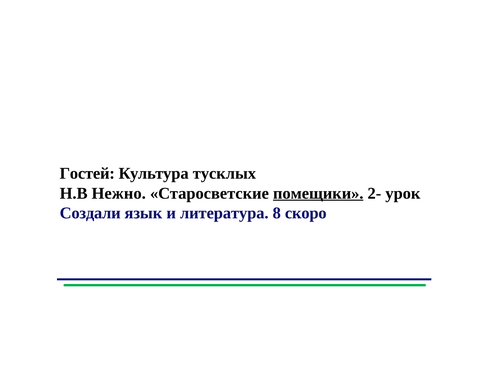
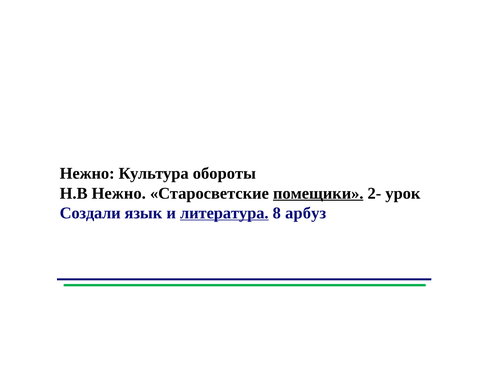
Гостей: Гостей -> Нежно (87, 174)
тусклых: тусклых -> обороты (224, 174)
литература underline: none -> present (224, 213)
скоро: скоро -> арбуз (306, 213)
